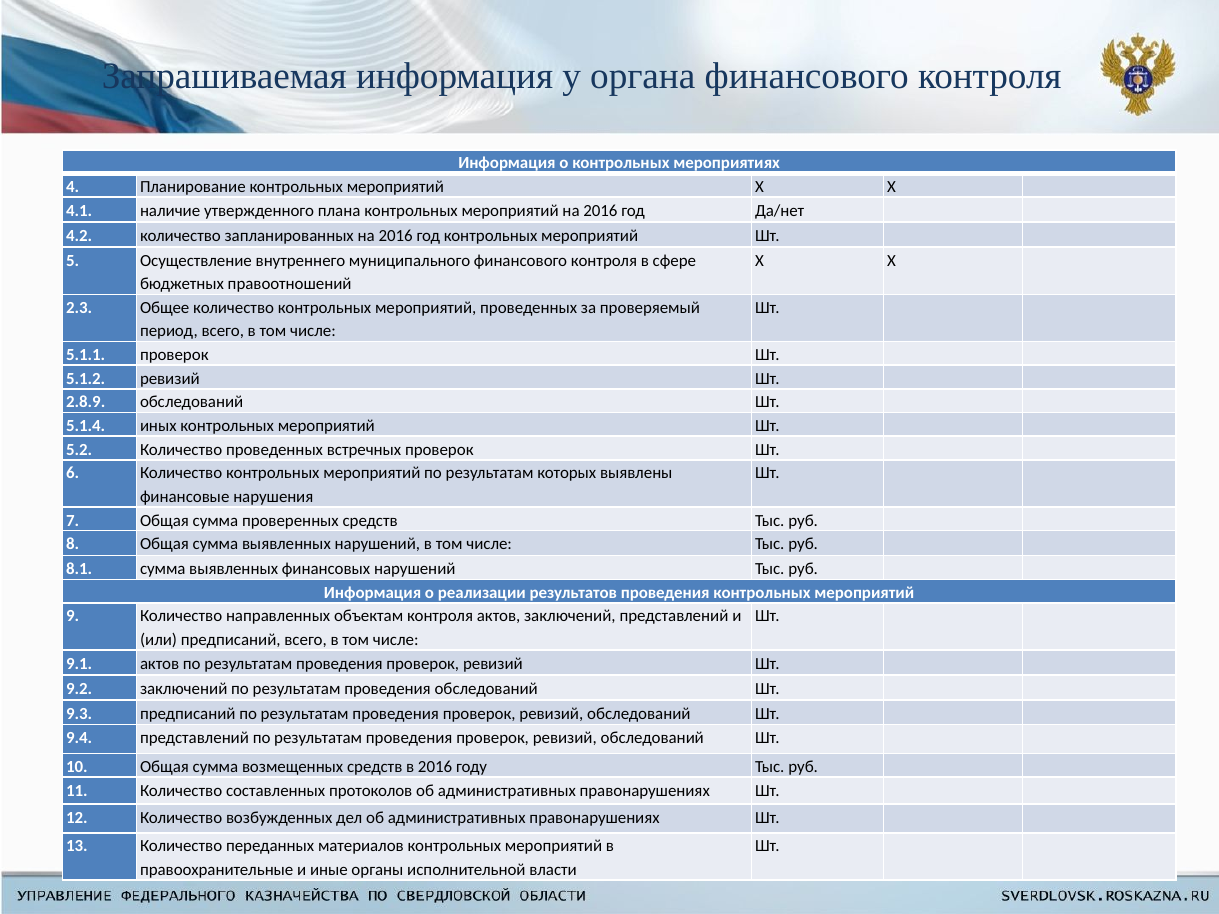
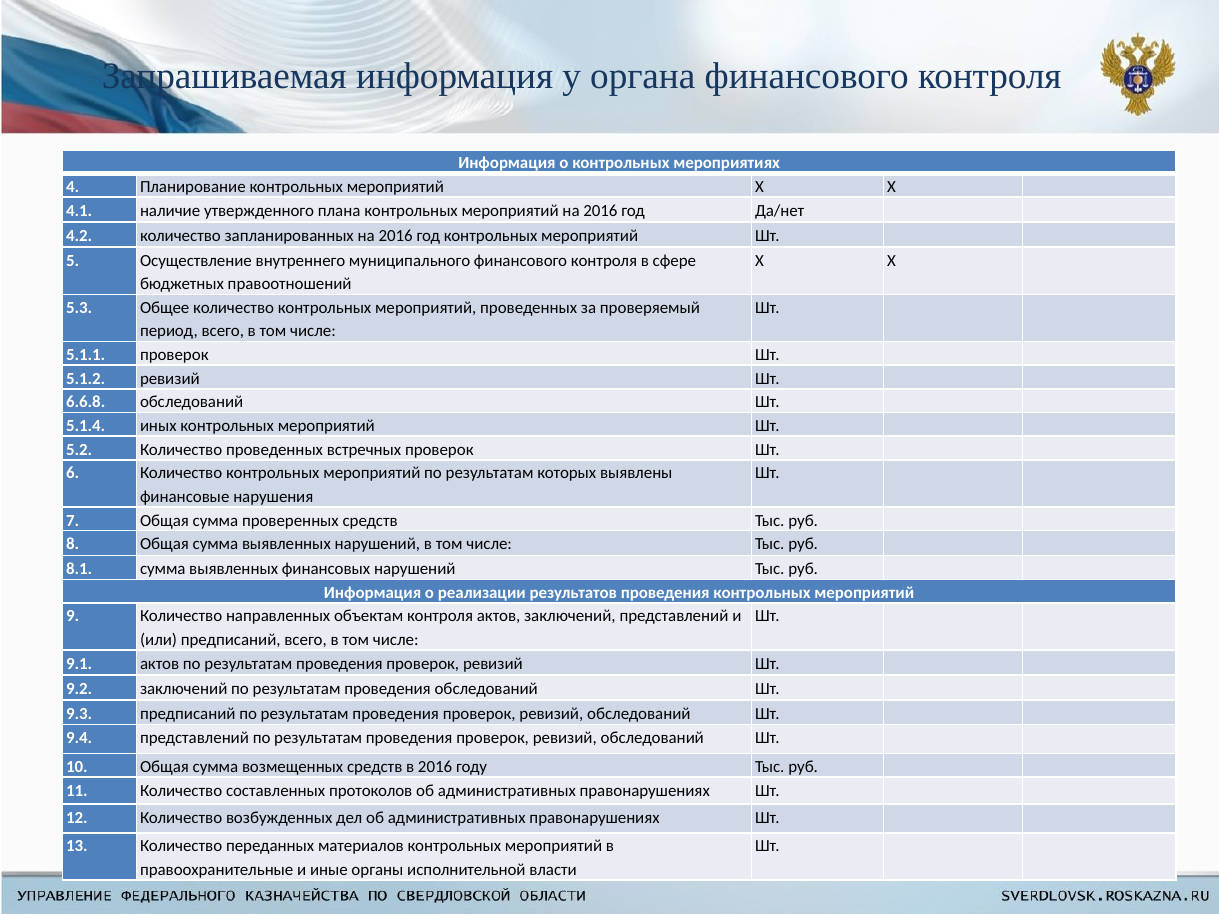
2.3: 2.3 -> 5.3 (79, 308)
2.8.9: 2.8.9 -> 6.6.8 (86, 402)
